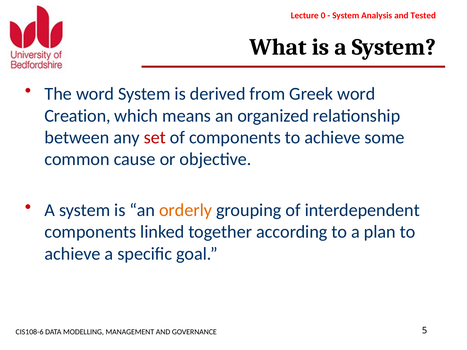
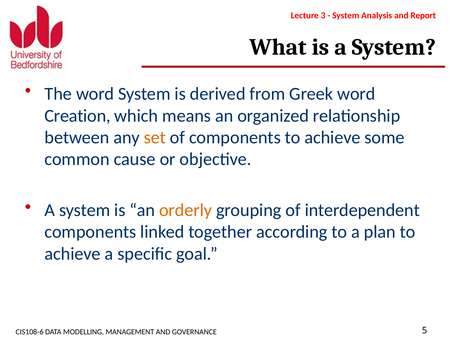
0: 0 -> 3 (323, 16)
Tested: Tested -> Report (423, 16)
set colour: red -> orange (155, 138)
